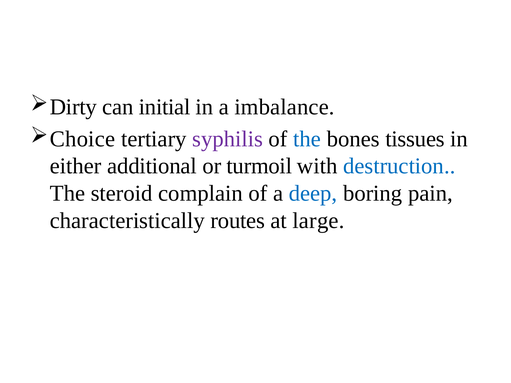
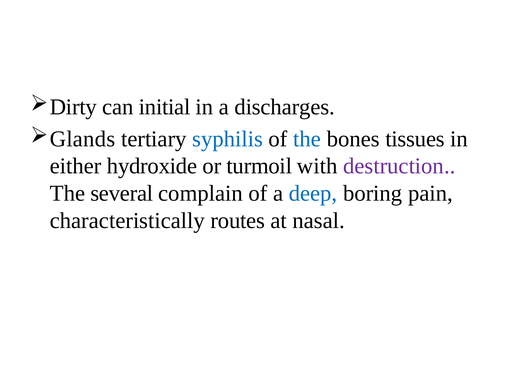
imbalance: imbalance -> discharges (285, 107)
Choice: Choice -> Glands (83, 139)
syphilis colour: purple -> blue (228, 139)
additional: additional -> hydroxide (152, 166)
destruction colour: blue -> purple (399, 166)
steroid: steroid -> several (122, 194)
large: large -> nasal (319, 221)
